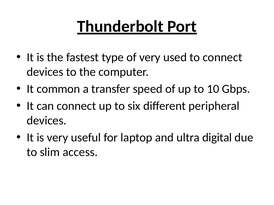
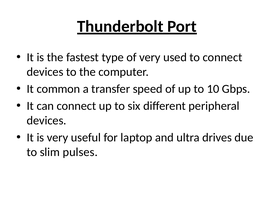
digital: digital -> drives (217, 138)
access: access -> pulses (80, 152)
